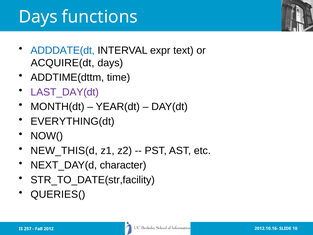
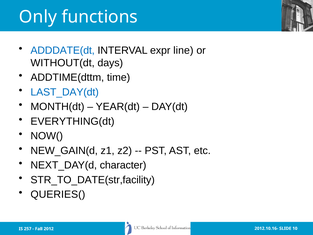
Days: Days -> Only (38, 17)
text: text -> line (183, 50)
ACQUIRE(dt: ACQUIRE(dt -> WITHOUT(dt (63, 63)
LAST_DAY(dt colour: purple -> blue (65, 92)
NEW_THIS(d: NEW_THIS(d -> NEW_GAIN(d (64, 150)
